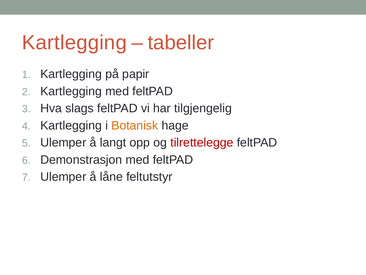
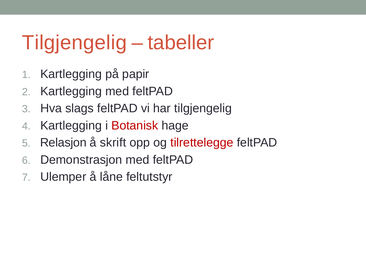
Kartlegging: Kartlegging -> Tilgjengelig (74, 43)
Botanisk colour: orange -> red (135, 125)
Ulemper: Ulemper -> Relasjon (63, 142)
langt: langt -> skrift (113, 142)
